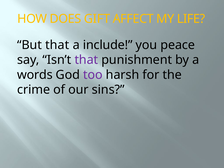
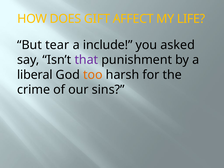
But that: that -> tear (57, 45)
peace: peace -> asked (178, 45)
words: words -> liberal (35, 75)
too colour: purple -> orange (93, 75)
